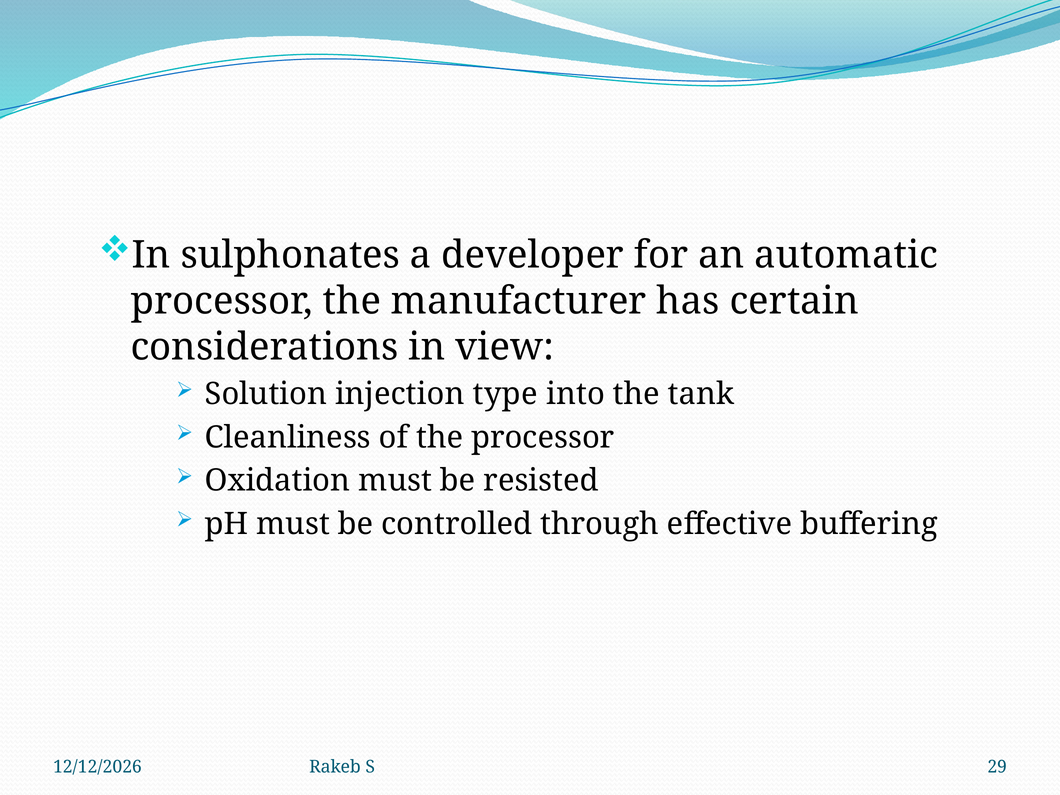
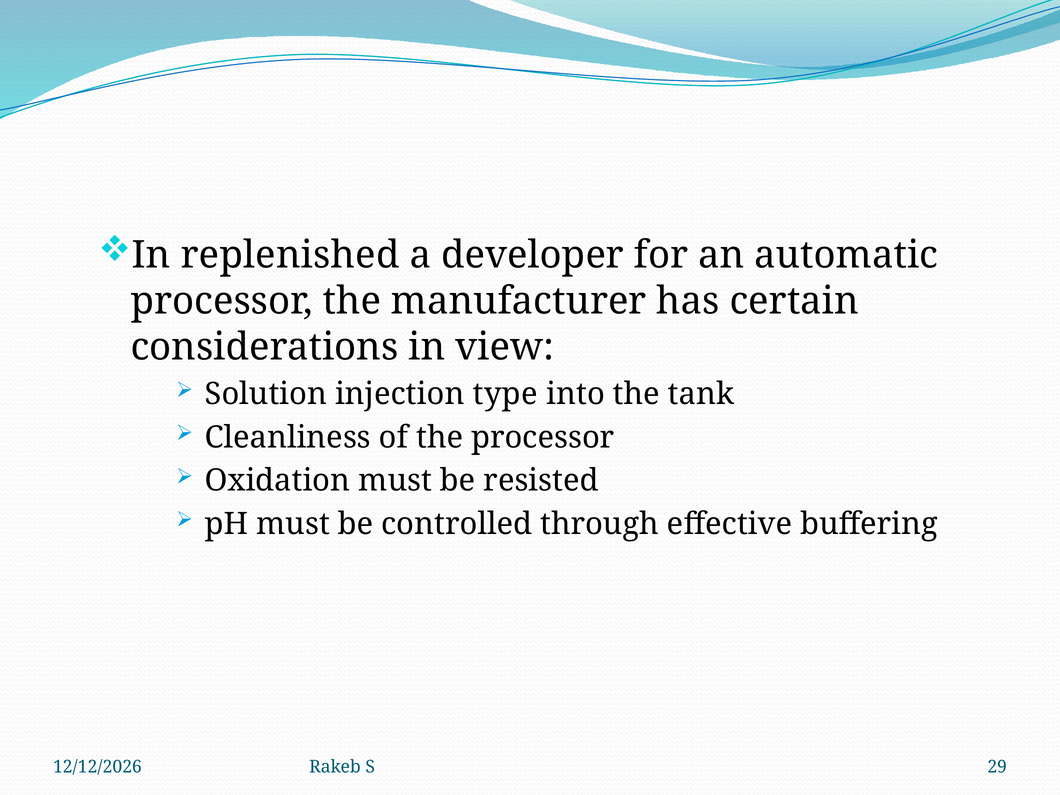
sulphonates: sulphonates -> replenished (290, 255)
